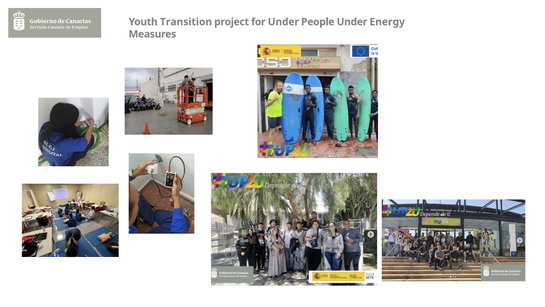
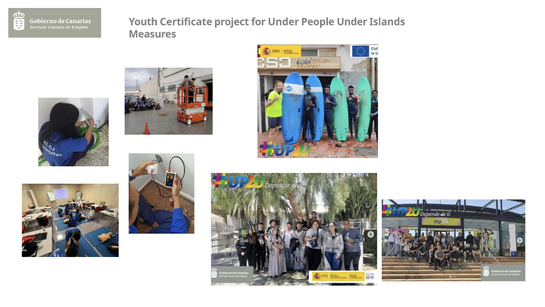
Transition: Transition -> Certificate (186, 22)
Energy: Energy -> Islands (387, 22)
